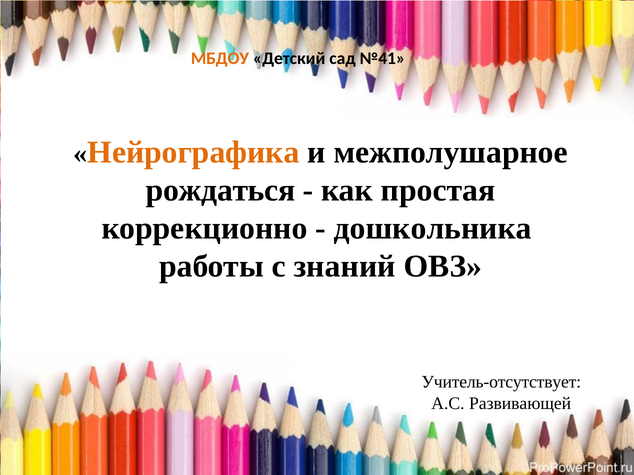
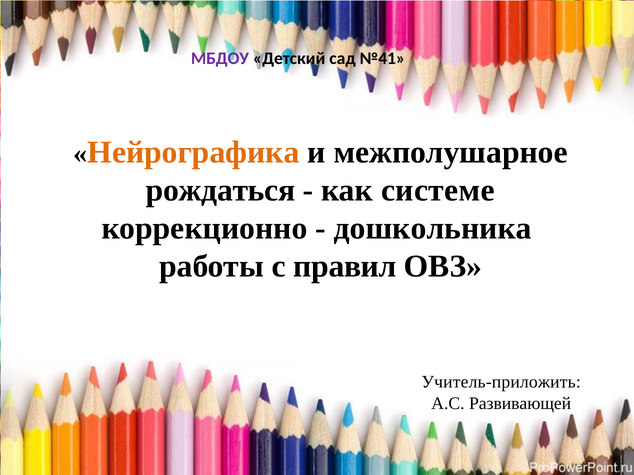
МБДОУ colour: orange -> purple (220, 58)
простая: простая -> системе (438, 190)
знаний: знаний -> правил (345, 266)
Учитель-отсутствует: Учитель-отсутствует -> Учитель-приложить (501, 383)
